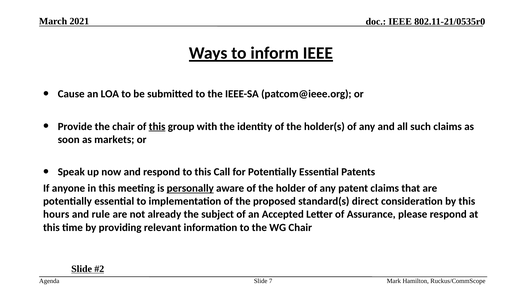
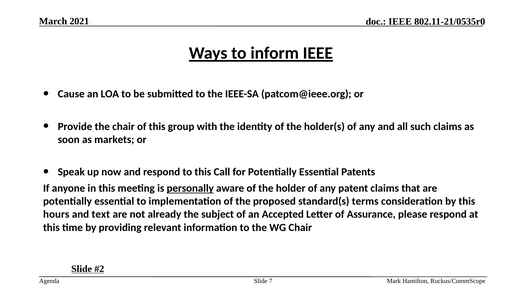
this underline: present -> none (157, 127)
direct: direct -> terms (365, 202)
rule: rule -> text (101, 215)
